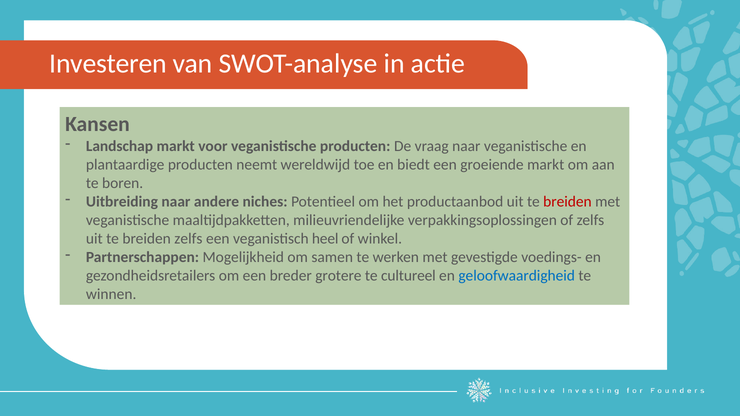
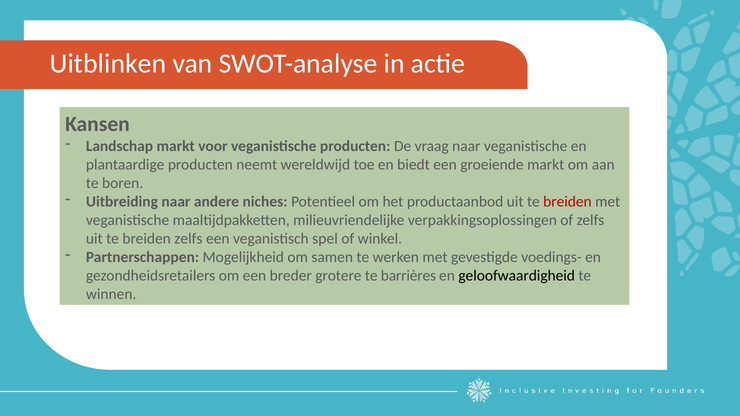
Investeren: Investeren -> Uitblinken (108, 64)
heel: heel -> spel (325, 239)
cultureel: cultureel -> barrières (408, 276)
geloofwaardigheid colour: blue -> black (517, 276)
